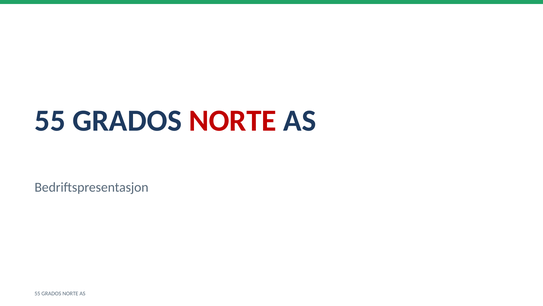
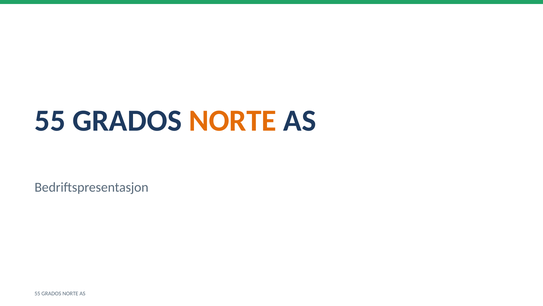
NORTE colour: red -> orange (233, 120)
